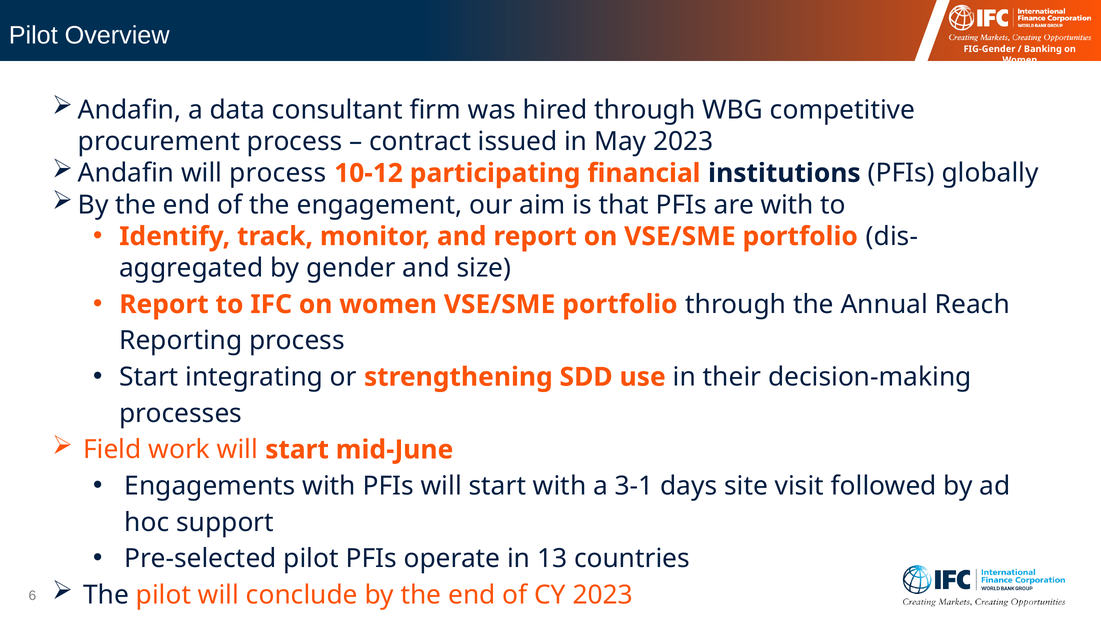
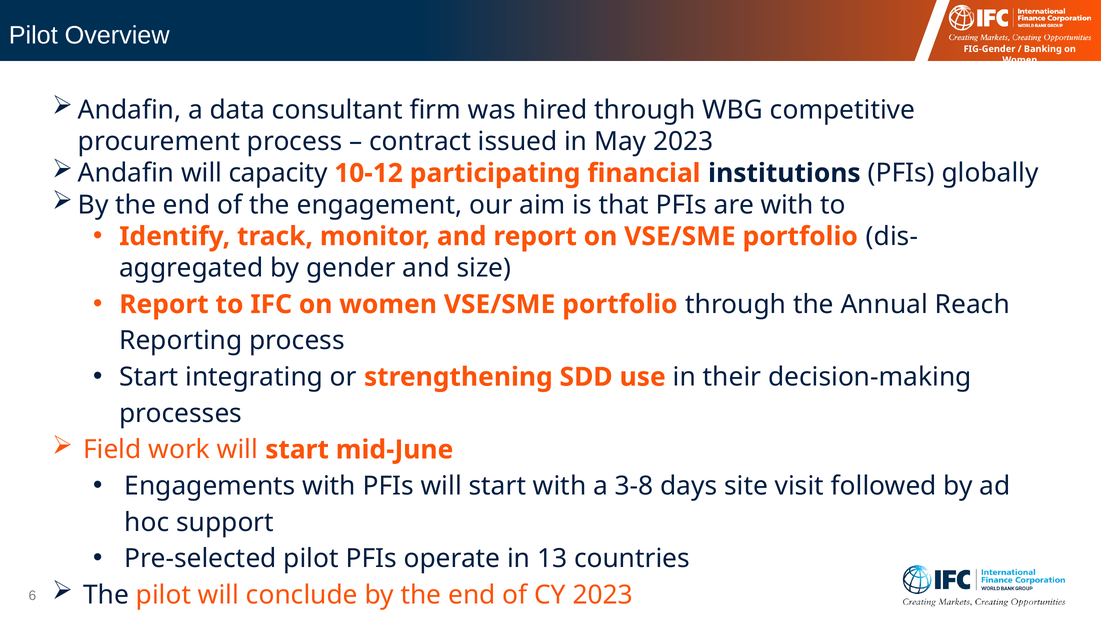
will process: process -> capacity (278, 173)
3-1: 3-1 -> 3-8 (634, 486)
